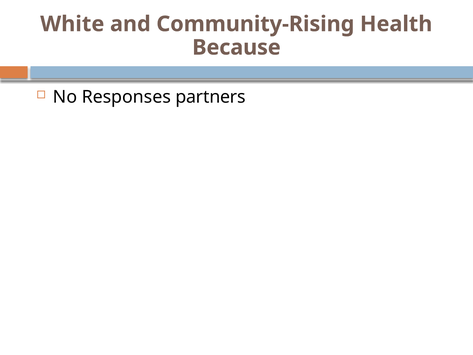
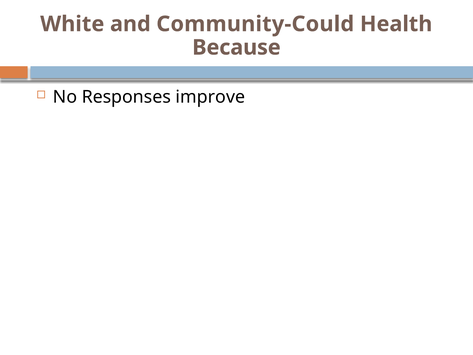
Community-Rising: Community-Rising -> Community-Could (255, 24)
partners: partners -> improve (210, 97)
